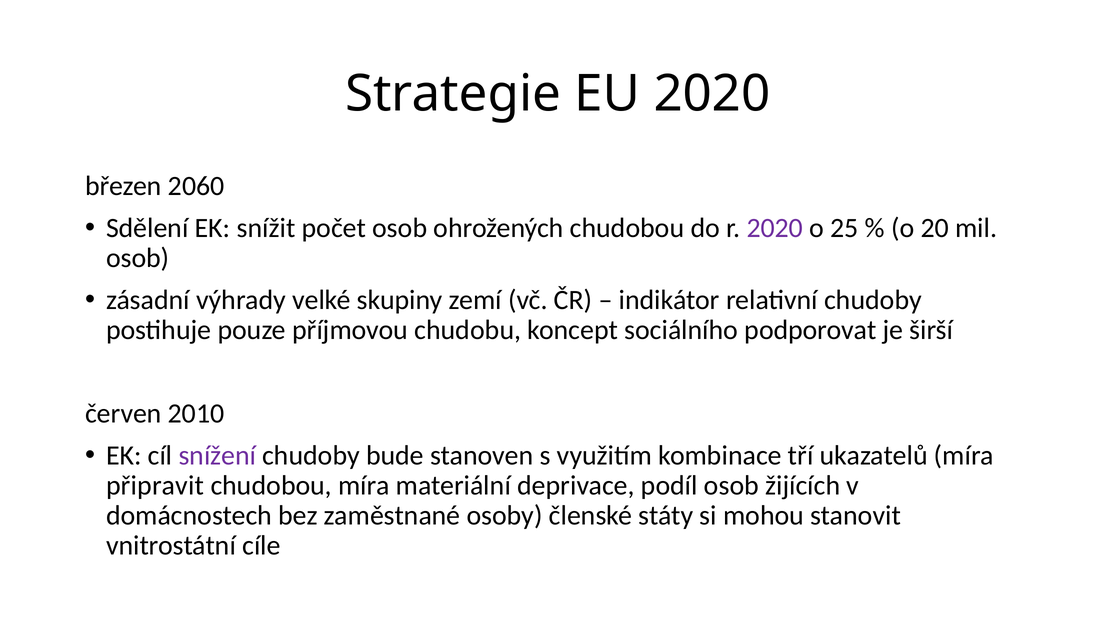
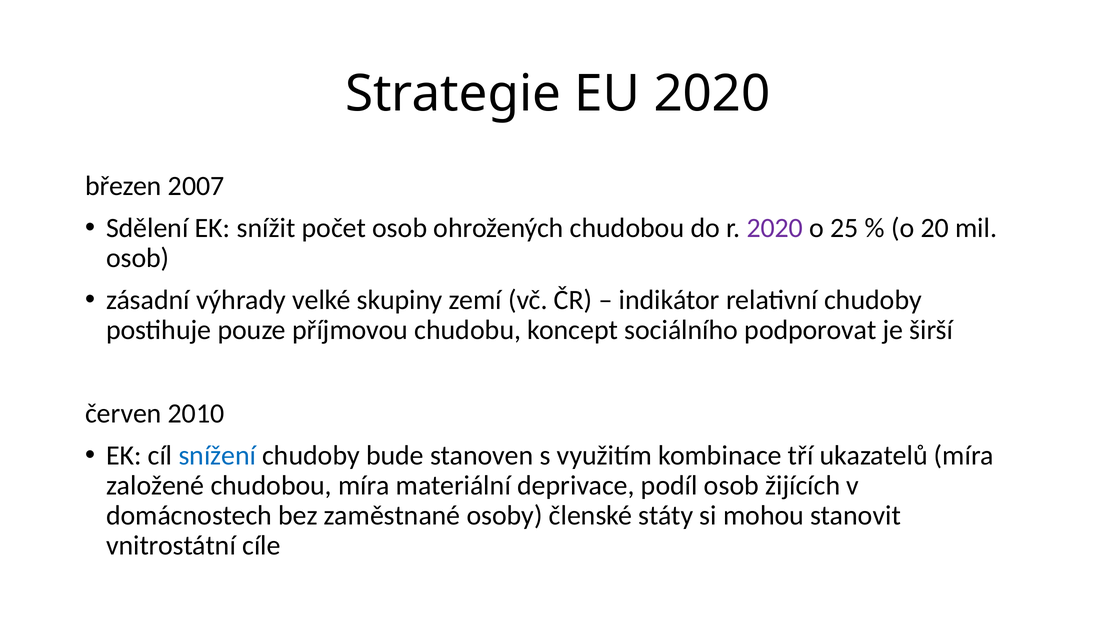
2060: 2060 -> 2007 (196, 186)
snížení colour: purple -> blue (217, 455)
připravit: připravit -> založené (155, 485)
